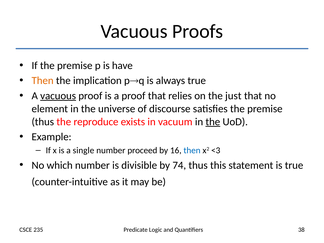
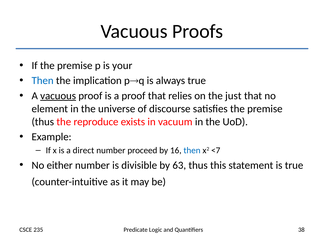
have: have -> your (122, 66)
Then colour: orange -> blue (43, 81)
the underline: present -> none (213, 122)
single: single -> direct (83, 150)
<3: <3 -> <7 (216, 150)
which: which -> either (60, 165)
74: 74 -> 63 (179, 165)
